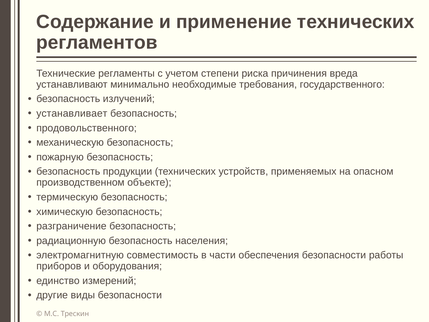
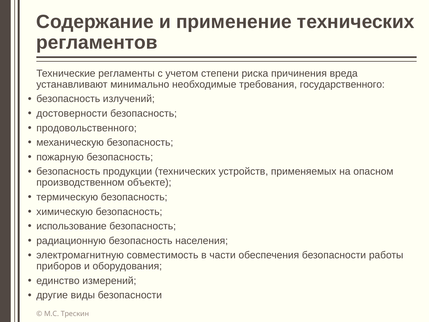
устанавливает: устанавливает -> достоверности (72, 113)
разграничение: разграничение -> использование (71, 226)
